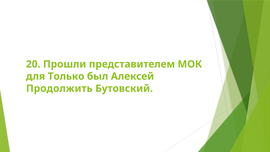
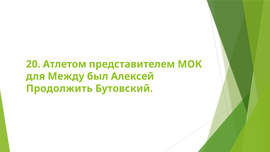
Прошли: Прошли -> Атлетом (65, 64)
Только: Только -> Между (66, 76)
